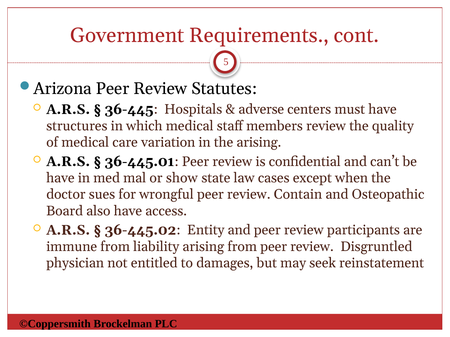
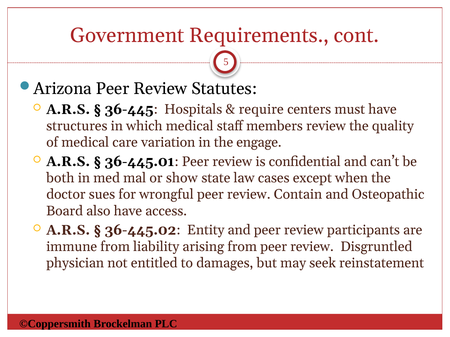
adverse: adverse -> require (261, 110)
the arising: arising -> engage (259, 143)
have: have -> both (60, 178)
